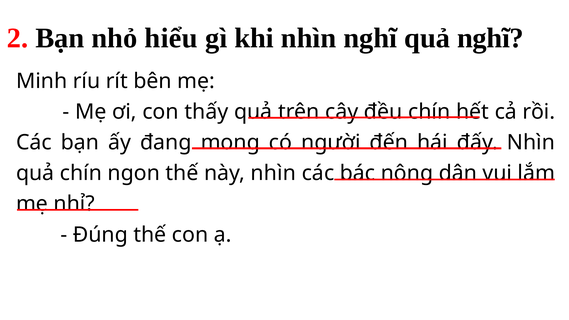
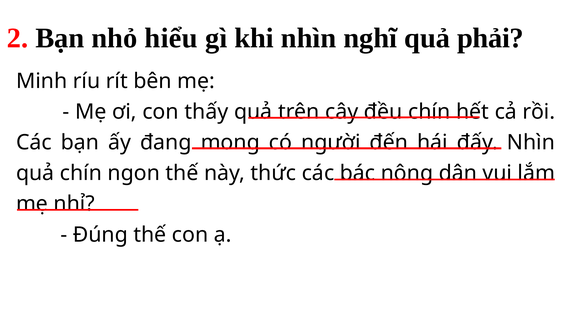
quả nghĩ: nghĩ -> phải (490, 38)
này nhìn: nhìn -> thức (273, 173)
